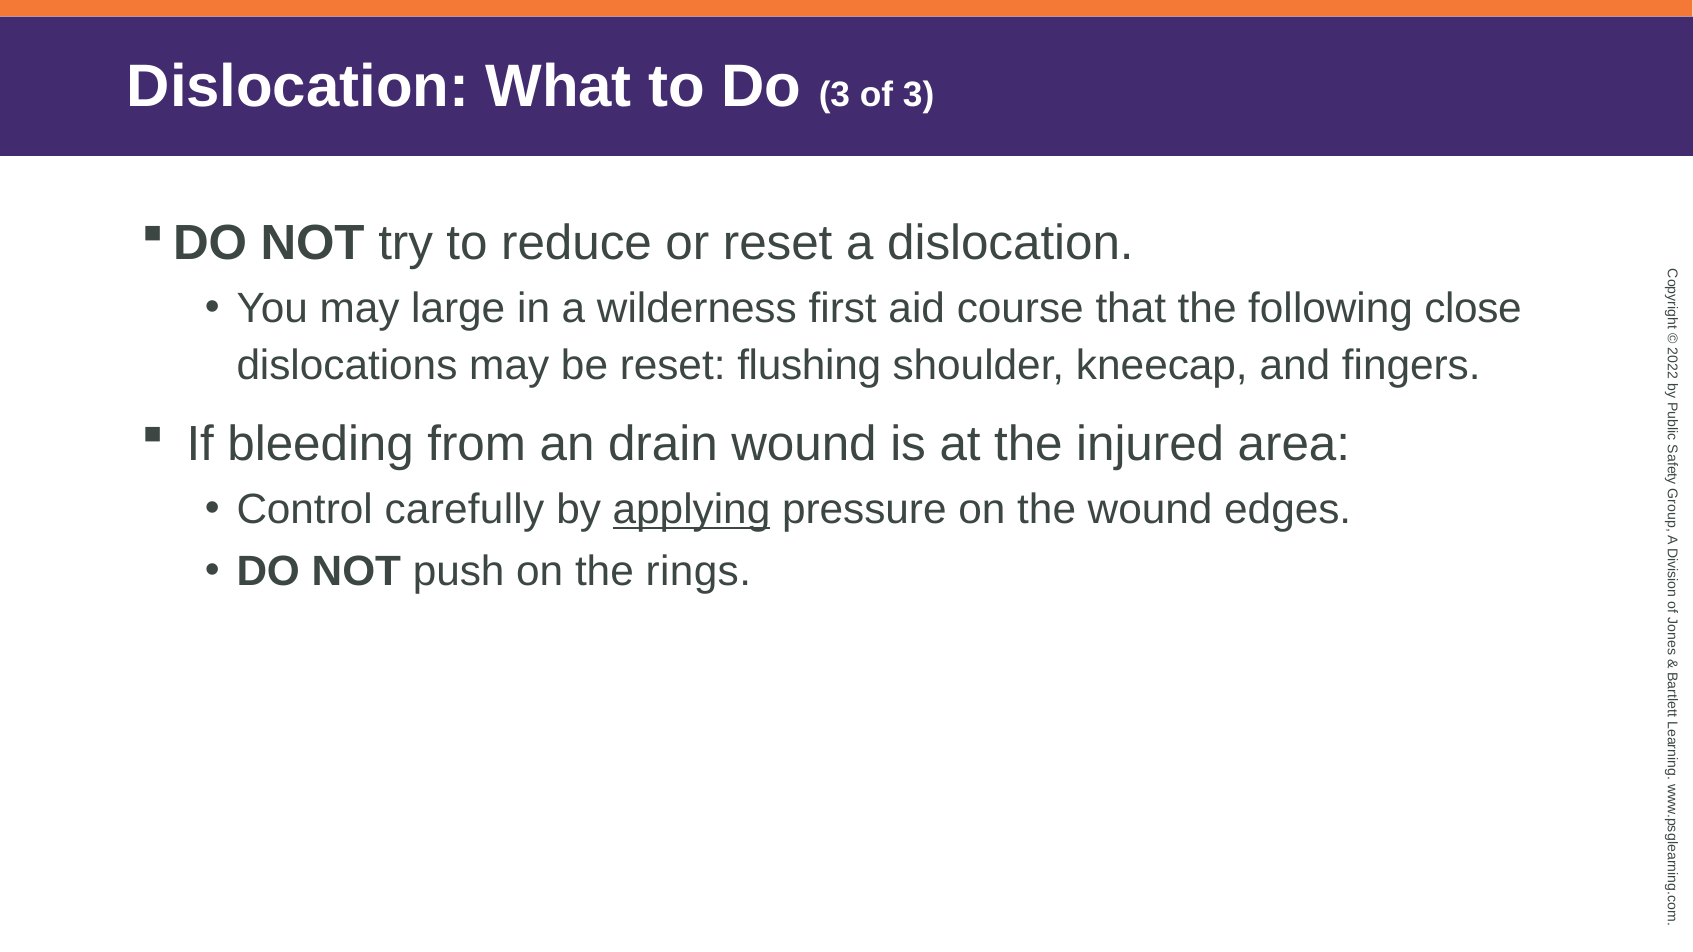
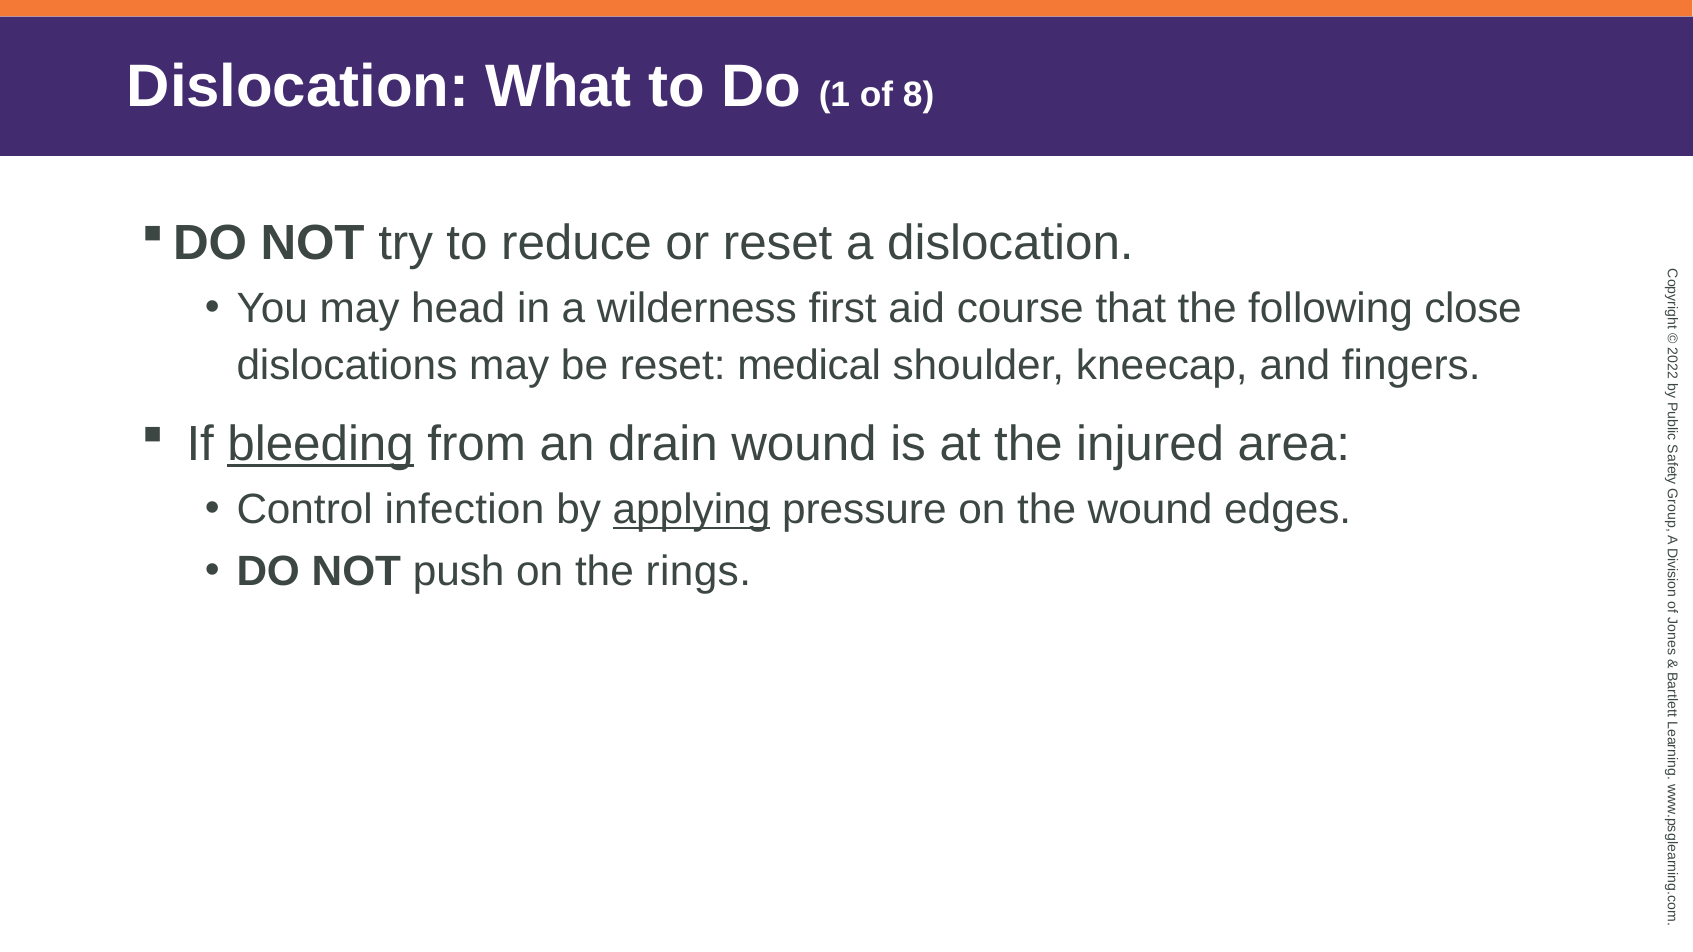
Do 3: 3 -> 1 (834, 95)
of 3: 3 -> 8 (919, 95)
large: large -> head (458, 309)
flushing: flushing -> medical (809, 366)
bleeding underline: none -> present (321, 445)
carefully: carefully -> infection (464, 510)
